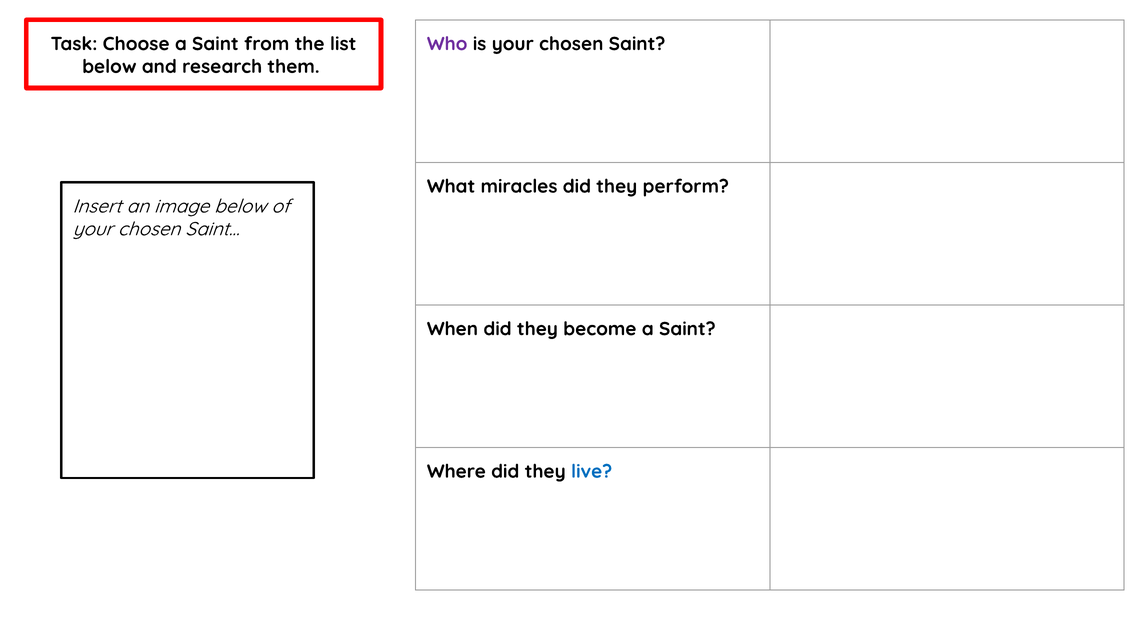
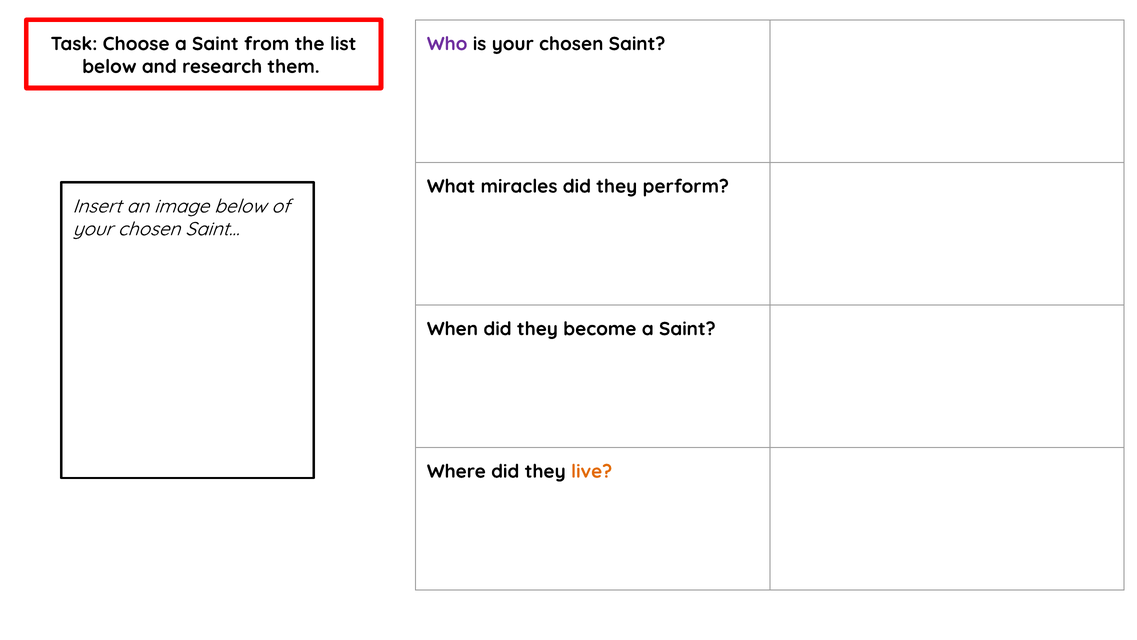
live colour: blue -> orange (592, 471)
